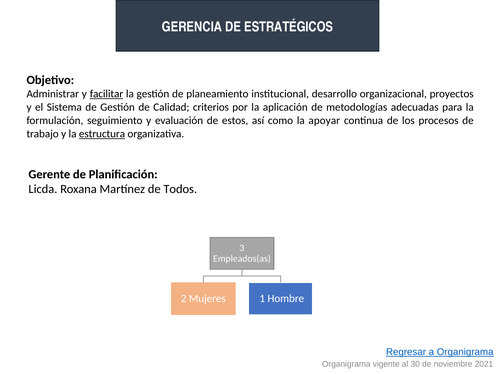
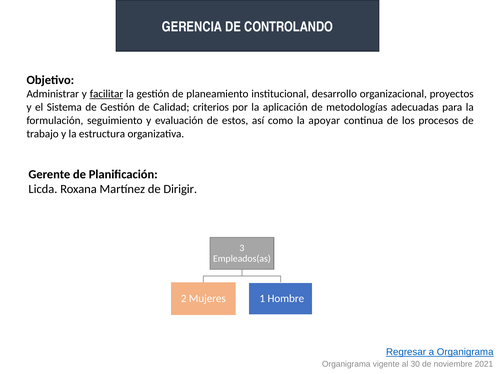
ESTRATÉGICOS: ESTRATÉGICOS -> CONTROLANDO (289, 27)
estructura underline: present -> none (102, 134)
Todos: Todos -> Dirigir (180, 189)
